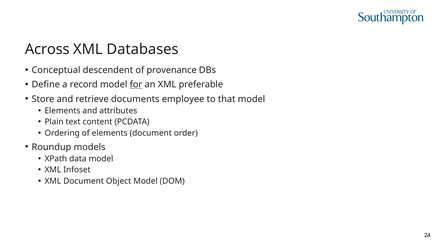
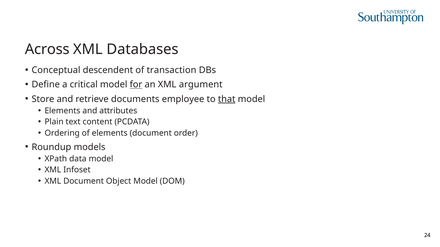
provenance: provenance -> transaction (172, 70)
record: record -> critical (84, 85)
preferable: preferable -> argument (201, 85)
that underline: none -> present (227, 99)
